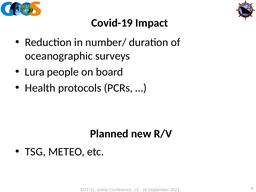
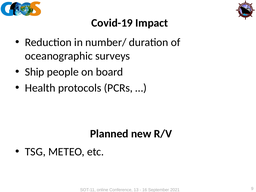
Lura: Lura -> Ship (35, 72)
